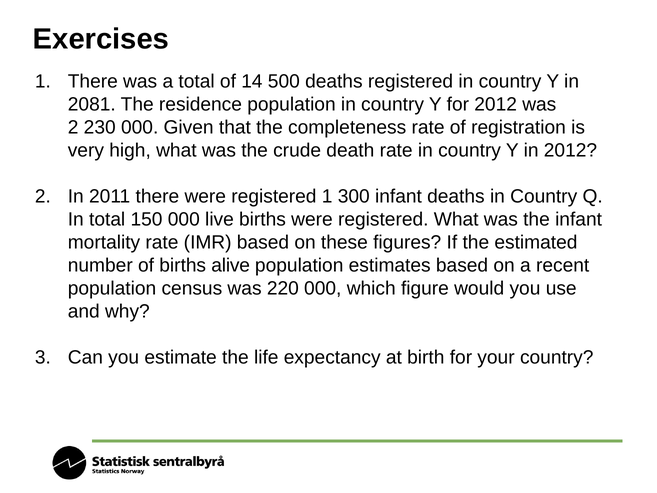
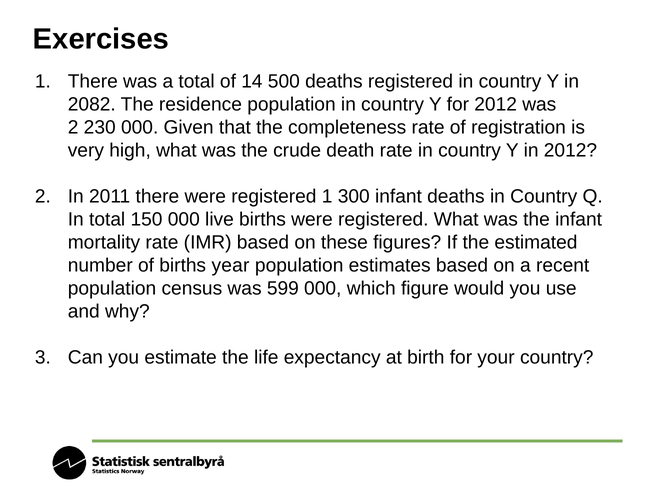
2081: 2081 -> 2082 (92, 104)
alive: alive -> year (230, 265)
220: 220 -> 599 (283, 288)
